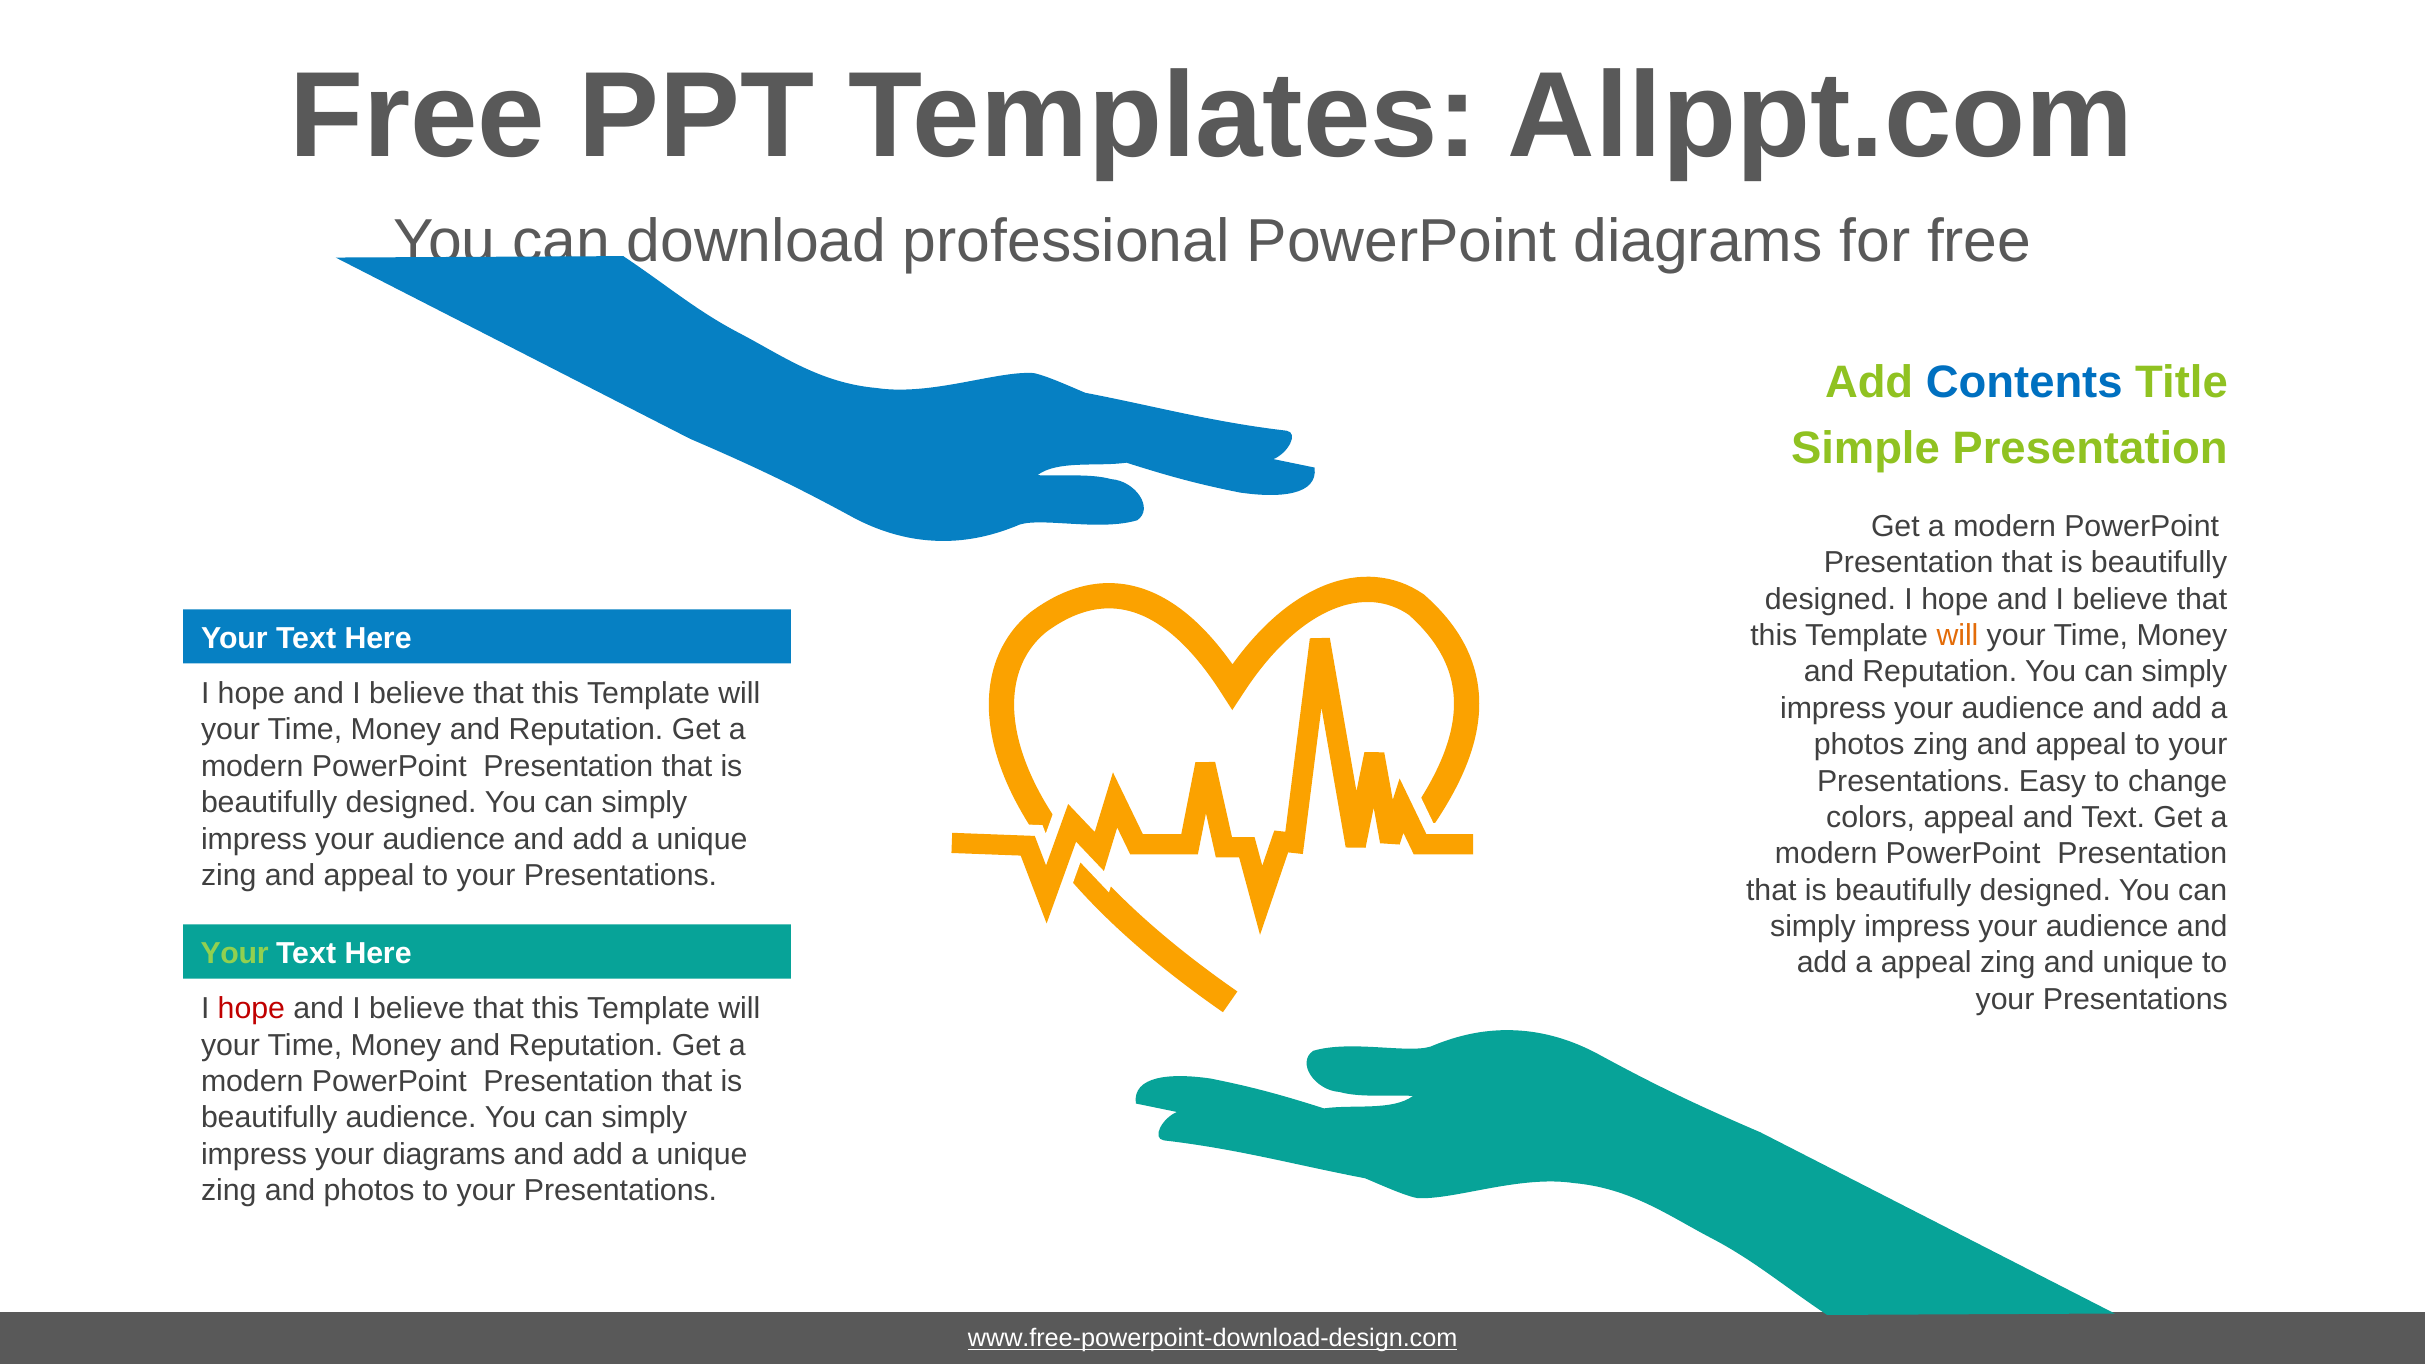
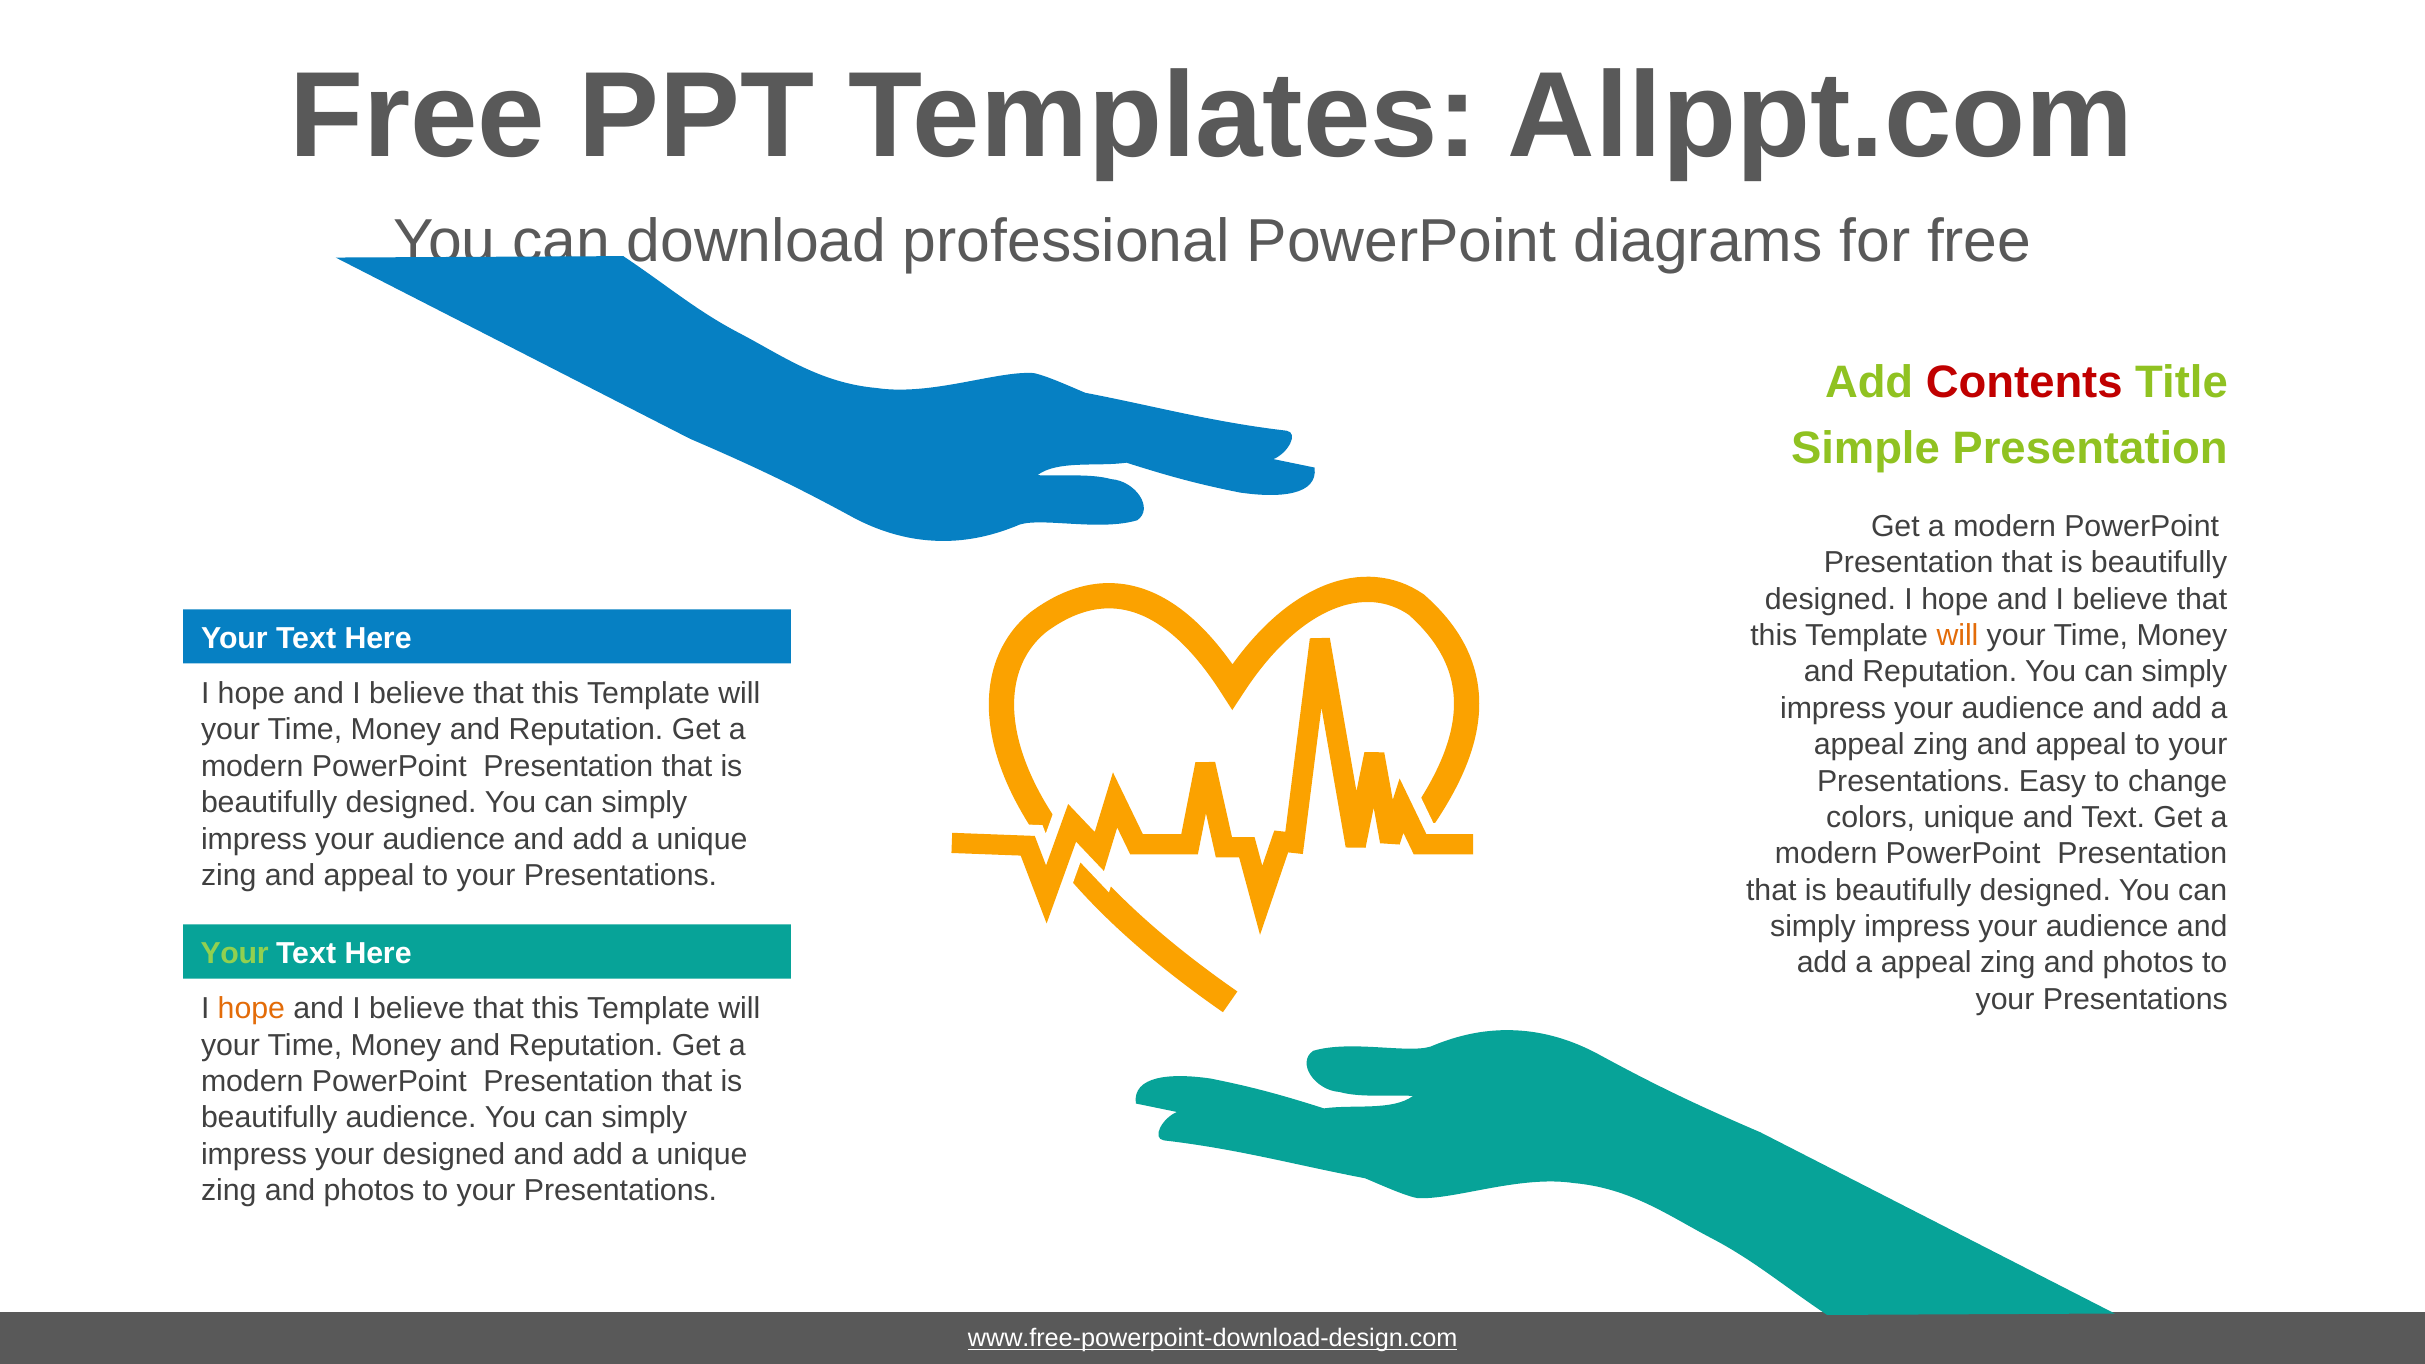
Contents colour: blue -> red (2024, 382)
photos: photos -> appeal (1859, 745)
colors appeal: appeal -> unique (1969, 817)
unique: unique -> photos (2148, 963)
hope colour: red -> orange (251, 1009)
your diagrams: diagrams -> designed (444, 1154)
